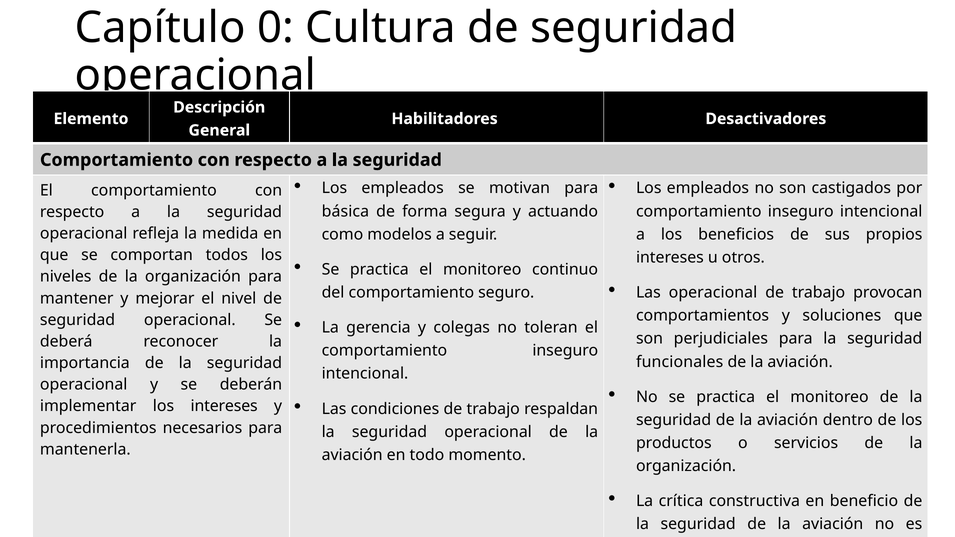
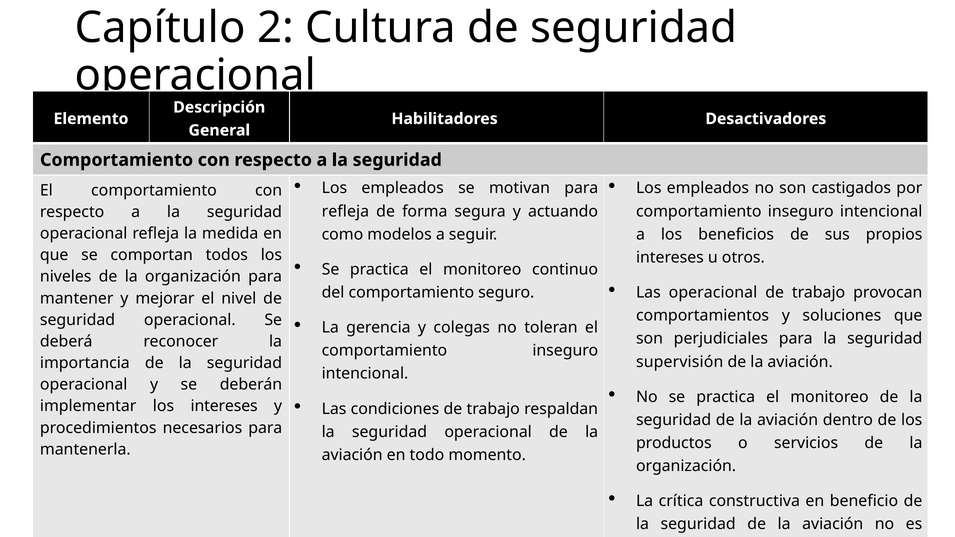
0: 0 -> 2 (275, 28)
básica: básica -> refleja (345, 211)
funcionales: funcionales -> supervisión (680, 362)
